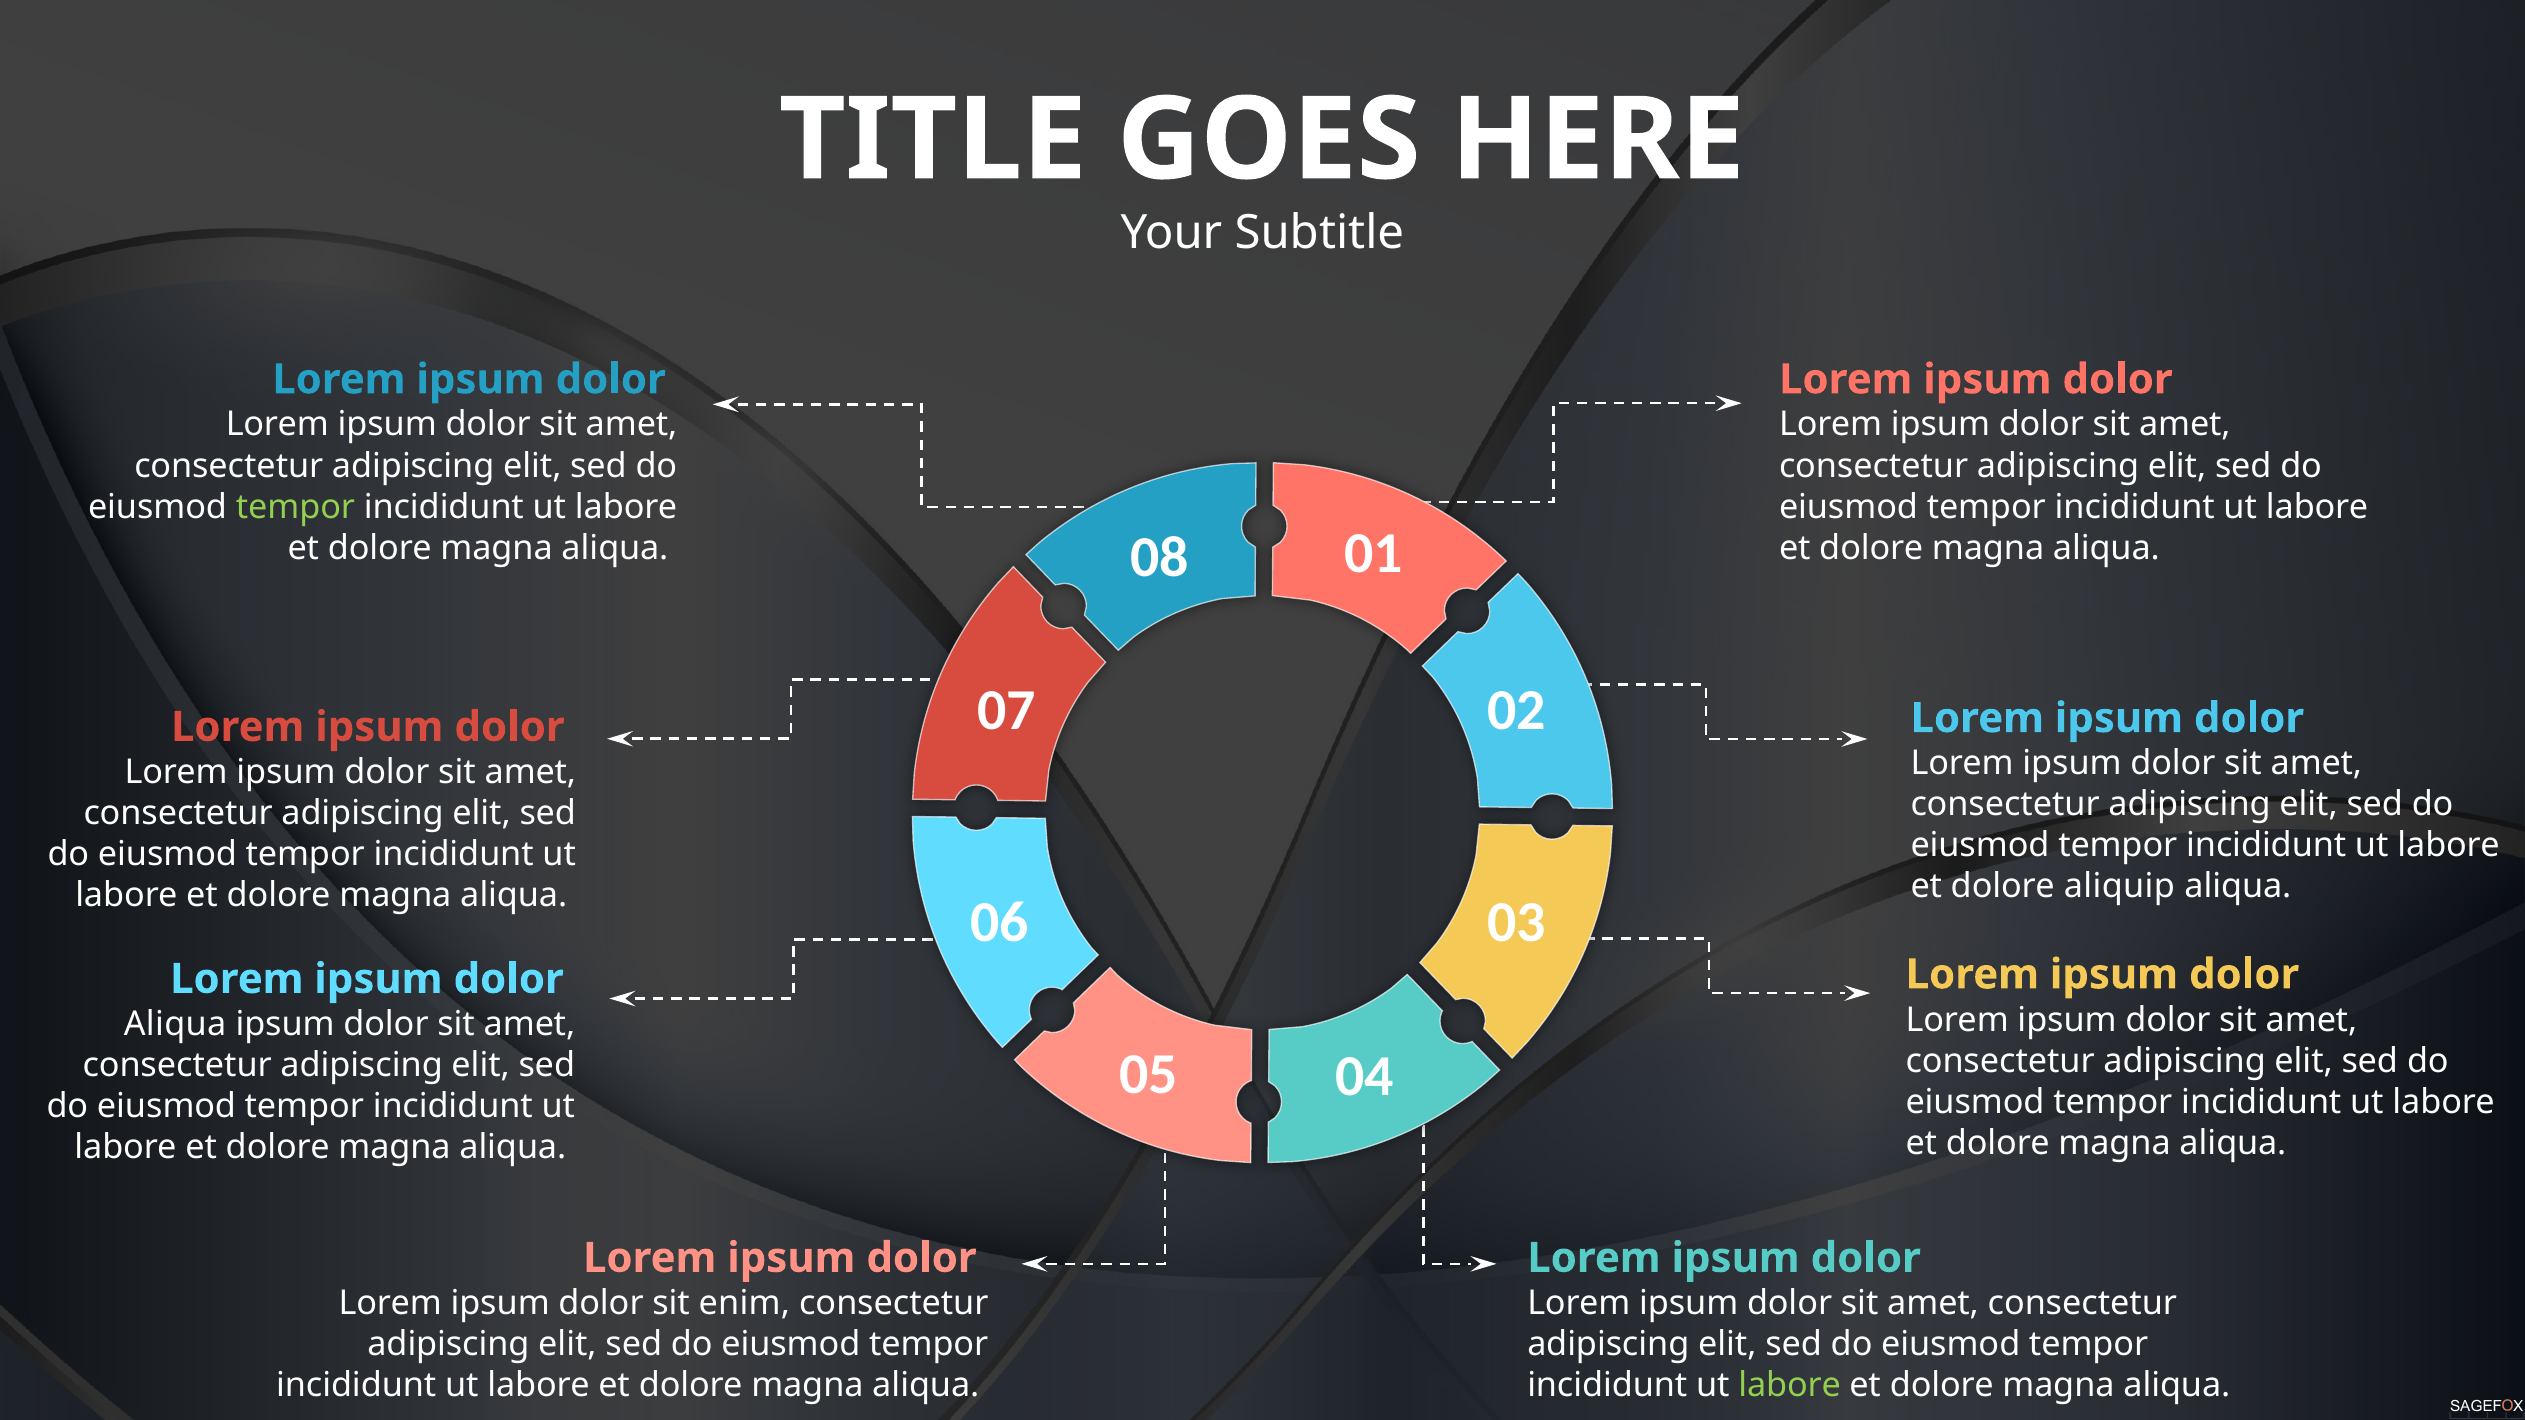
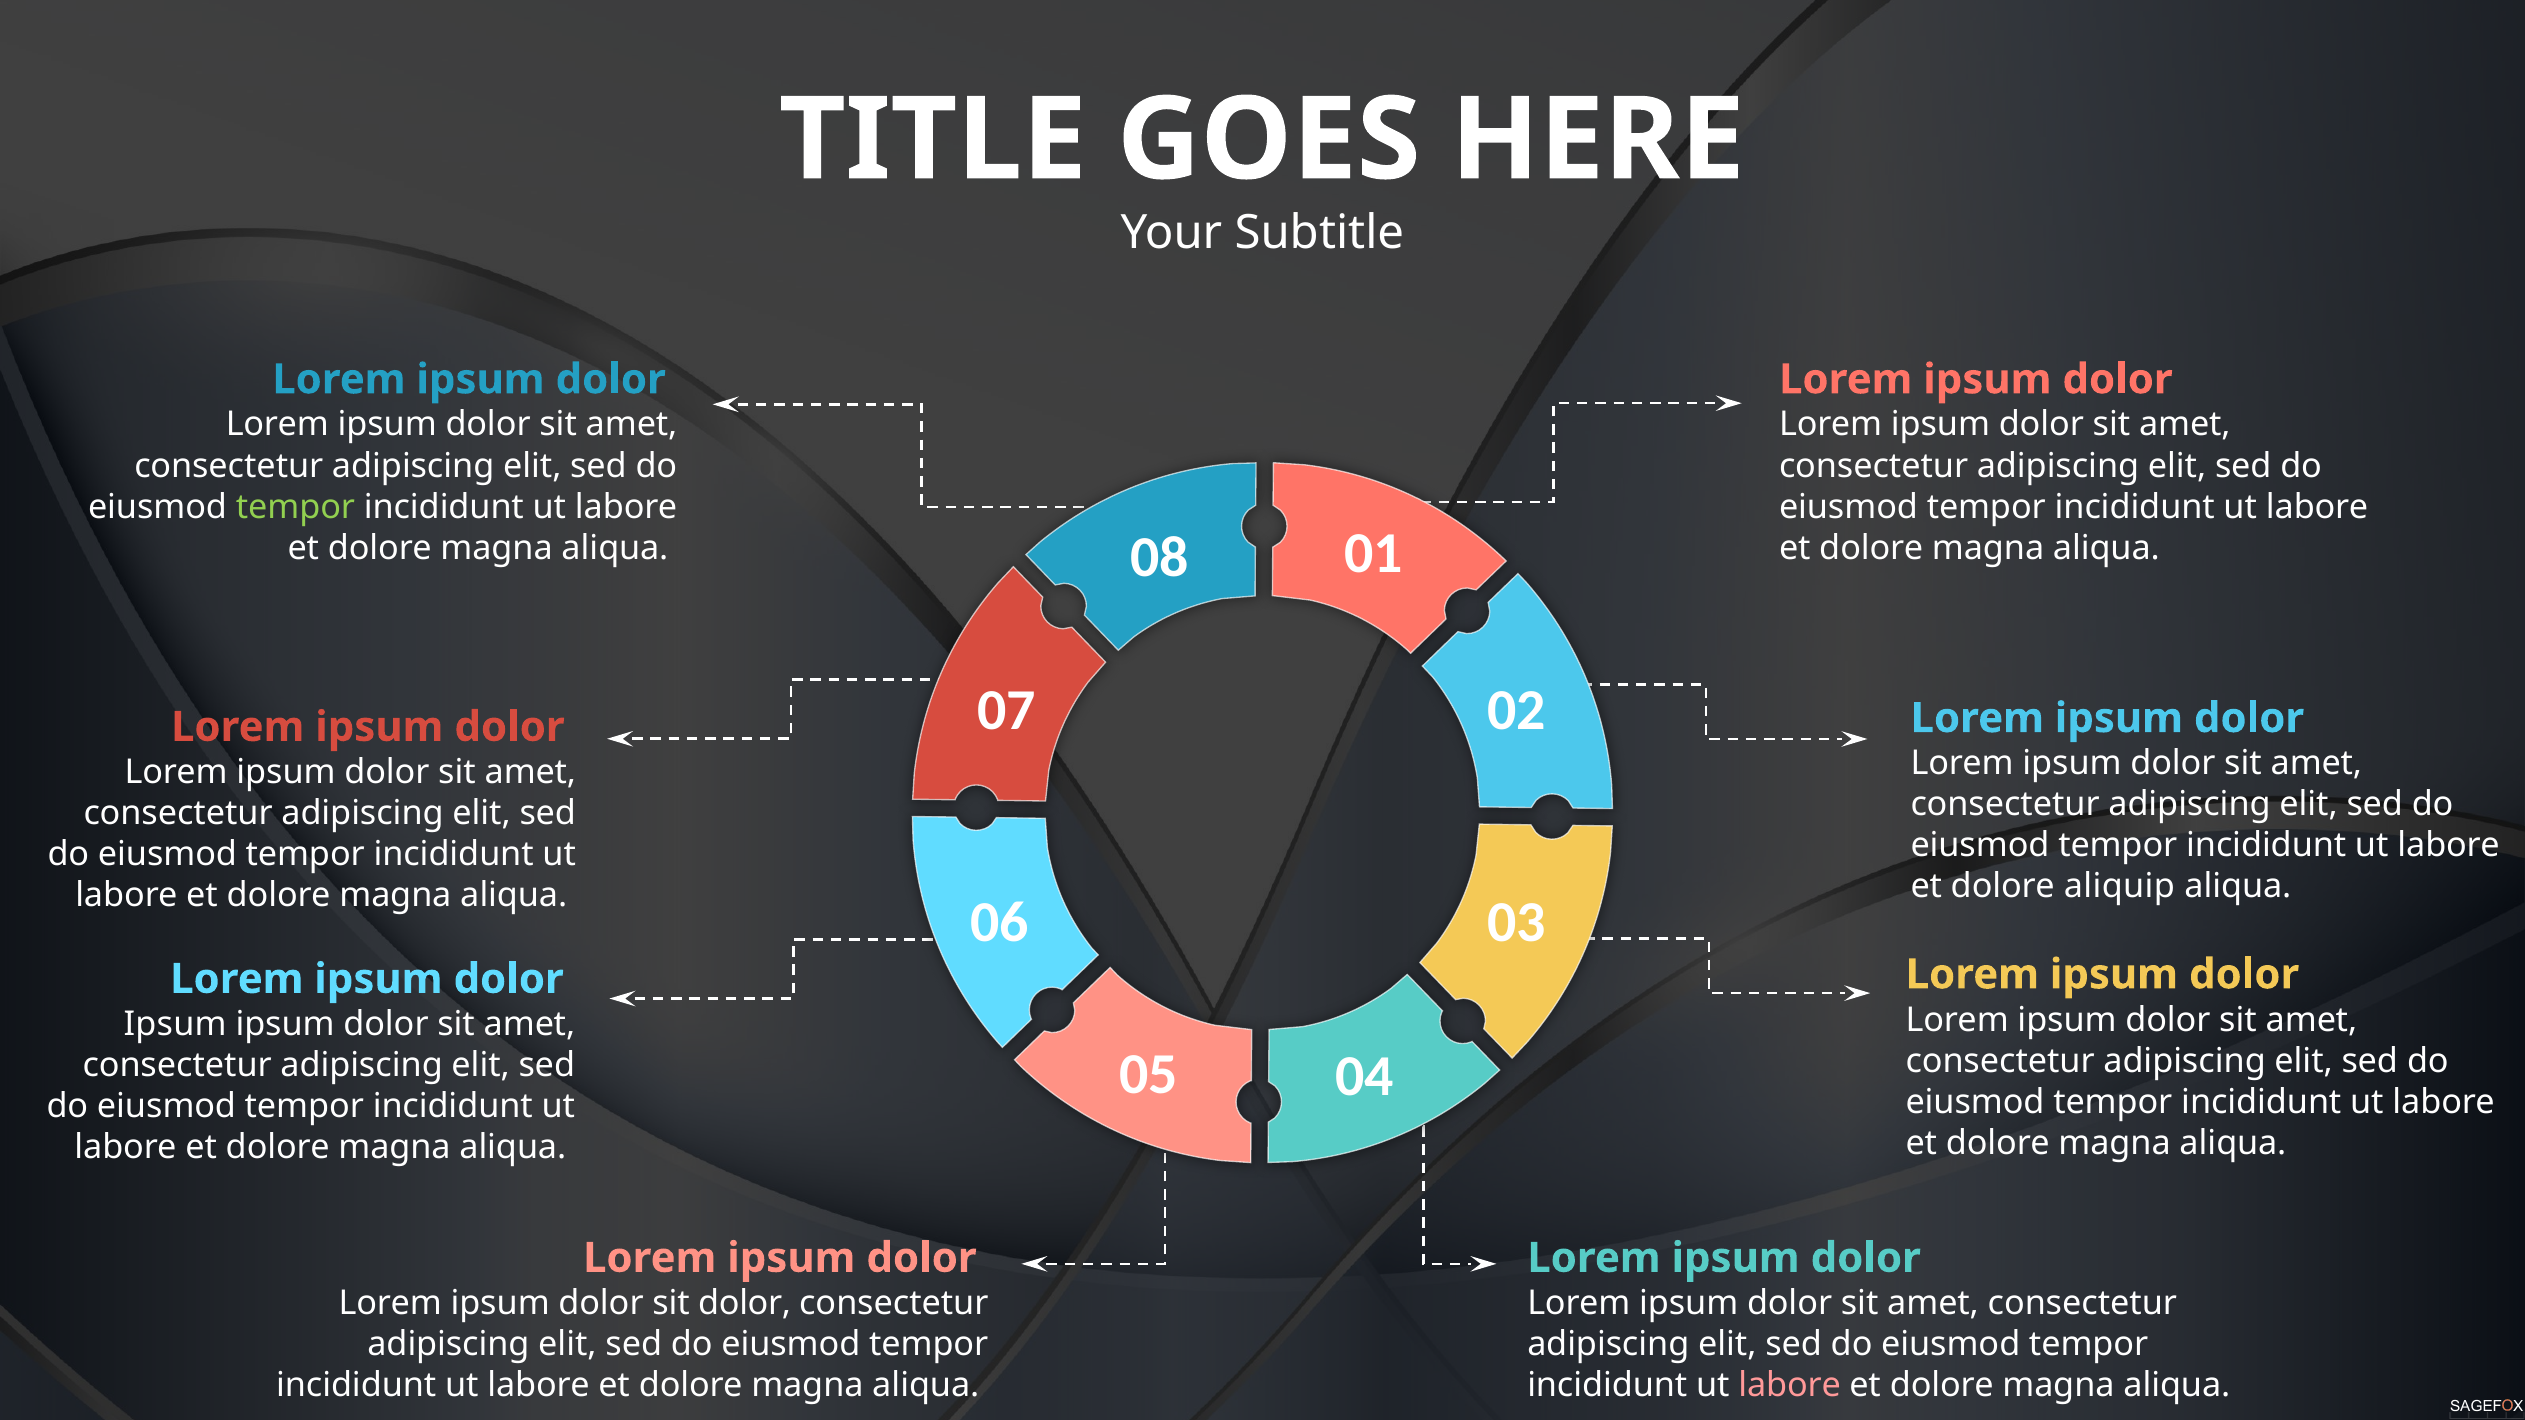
Aliqua: Aliqua -> Ipsum (175, 1025)
sit enim: enim -> dolor (745, 1304)
labore colour: light green -> pink (1790, 1386)
